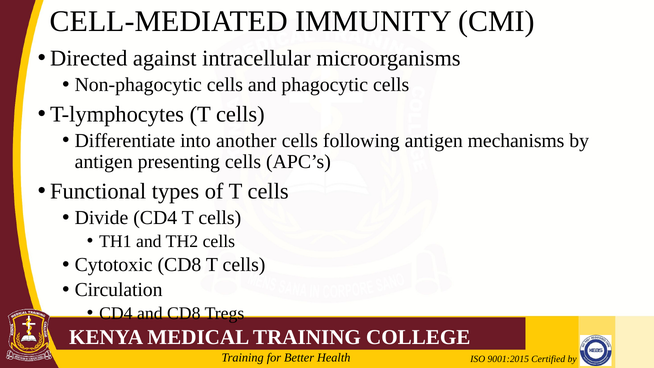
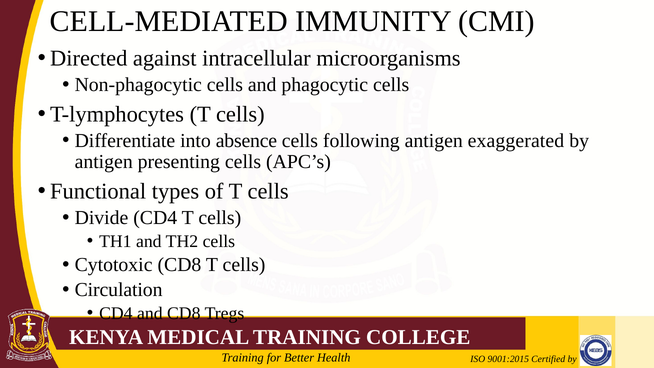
another: another -> absence (246, 140)
mechanisms: mechanisms -> exaggerated (516, 140)
